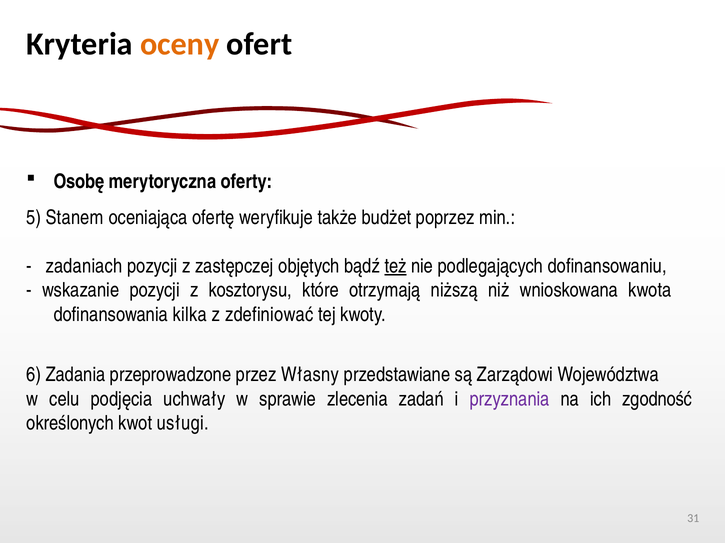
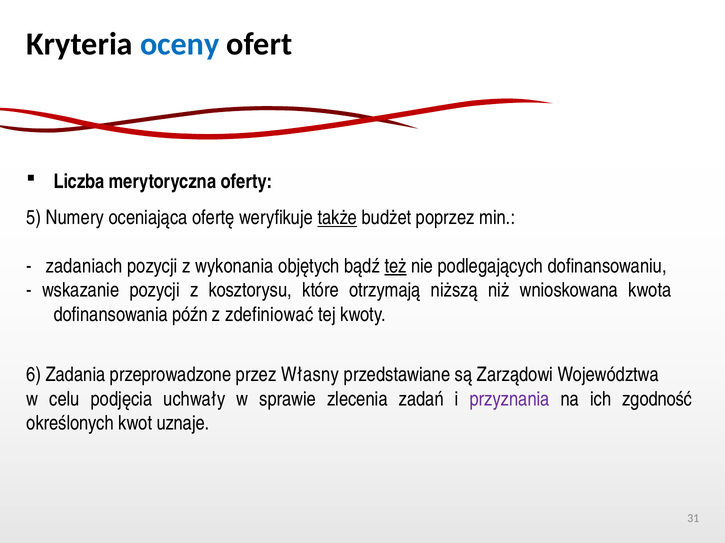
oceny colour: orange -> blue (180, 44)
Osobę: Osobę -> Liczba (79, 182)
Stanem: Stanem -> Numery (75, 218)
także underline: none -> present (337, 218)
zastępczej: zastępczej -> wykonania (234, 267)
kilka: kilka -> późn (190, 315)
usługi: usługi -> uznaje (183, 424)
